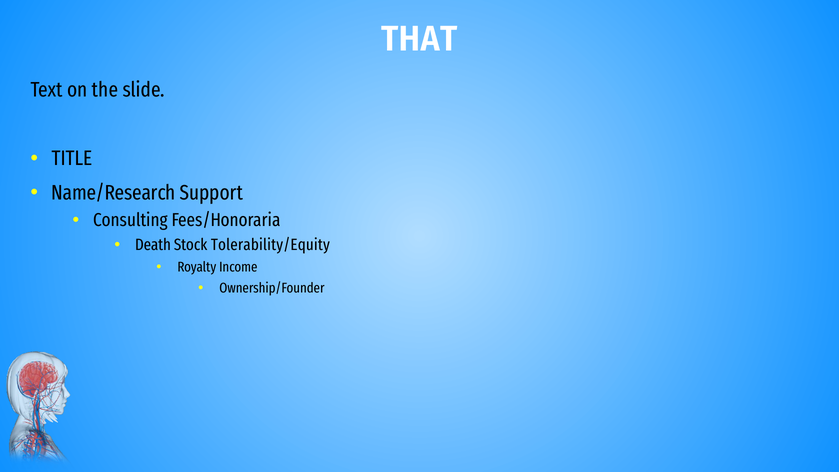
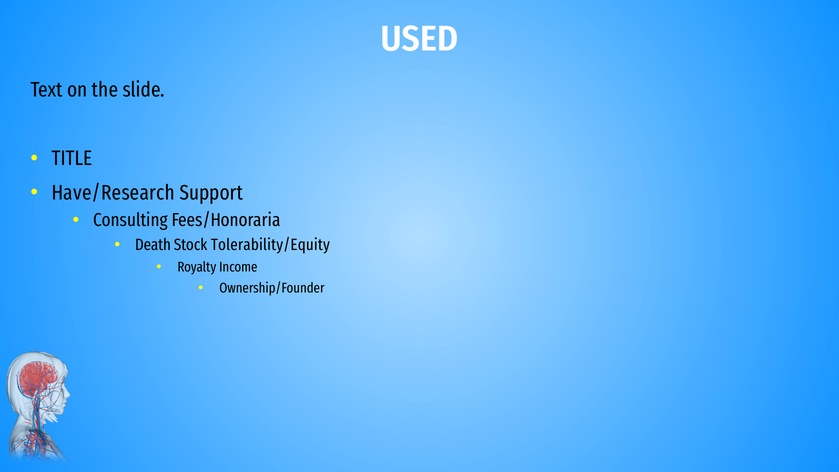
THAT: THAT -> USED (420, 39)
Name/Research: Name/Research -> Have/Research (113, 193)
